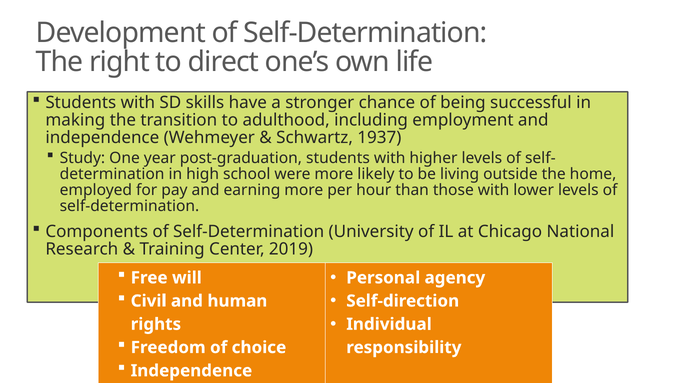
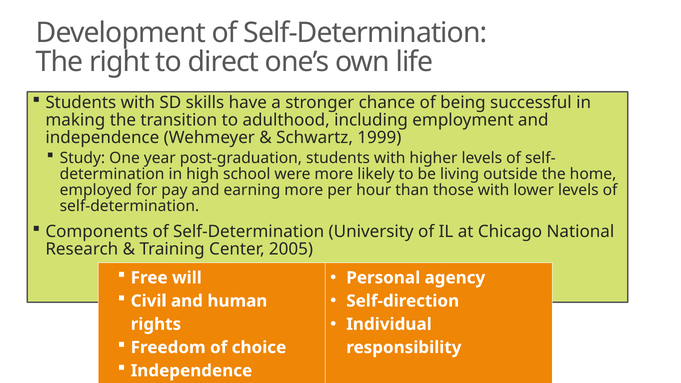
1937: 1937 -> 1999 (379, 137)
2019: 2019 -> 2005 (291, 249)
